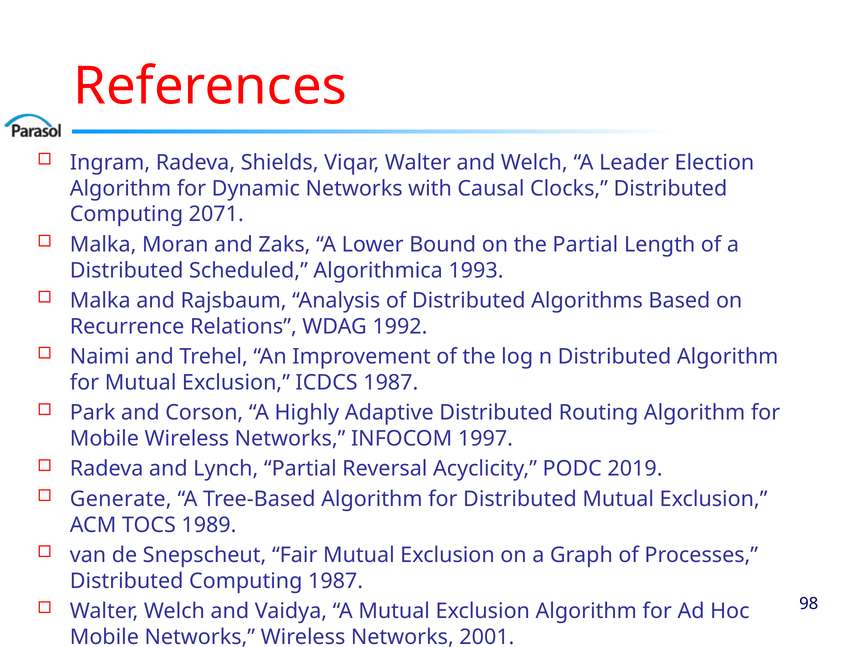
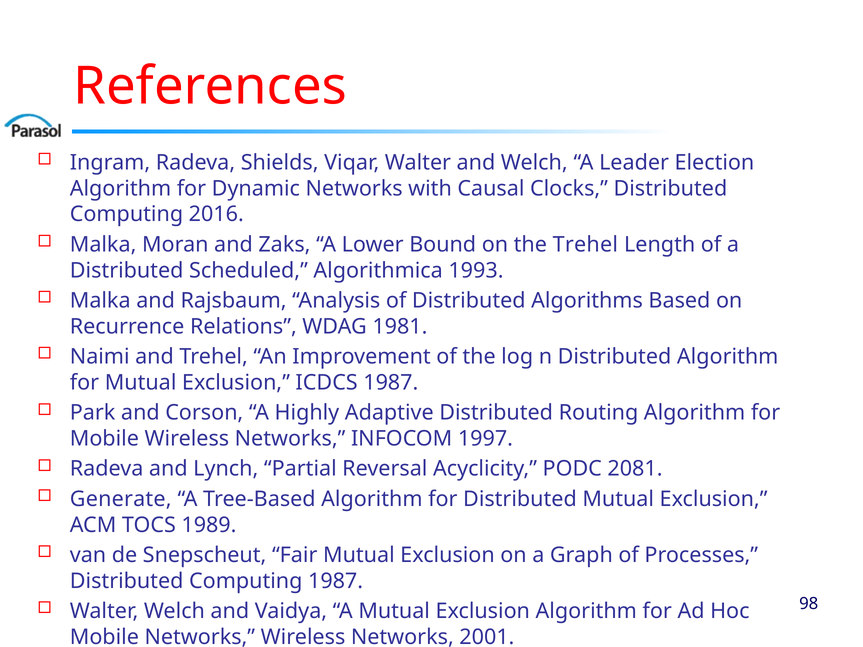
2071: 2071 -> 2016 (216, 214)
the Partial: Partial -> Trehel (585, 245)
1992: 1992 -> 1981 (400, 327)
2019: 2019 -> 2081 (635, 469)
